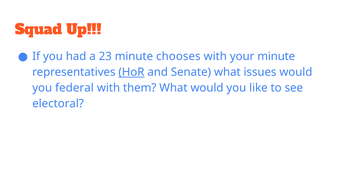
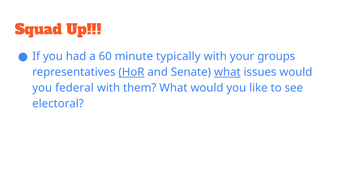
23: 23 -> 60 (105, 56)
chooses: chooses -> typically (178, 56)
your minute: minute -> groups (276, 56)
what underline: none -> present (227, 72)
